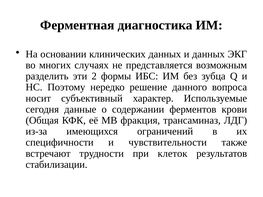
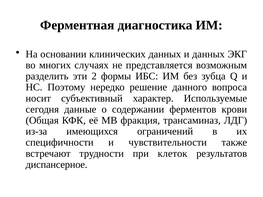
стабилизации: стабилизации -> диспансерное (57, 165)
